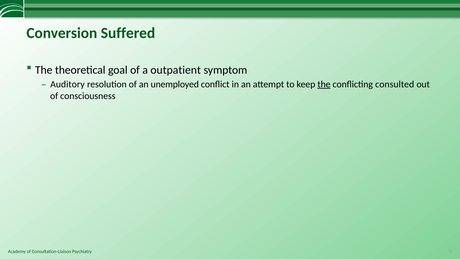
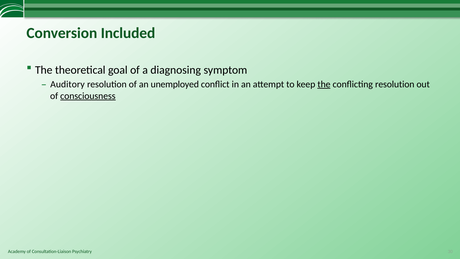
Suffered: Suffered -> Included (128, 33)
outpatient: outpatient -> diagnosing (176, 70)
conflicting consulted: consulted -> resolution (395, 84)
consciousness underline: none -> present (88, 96)
